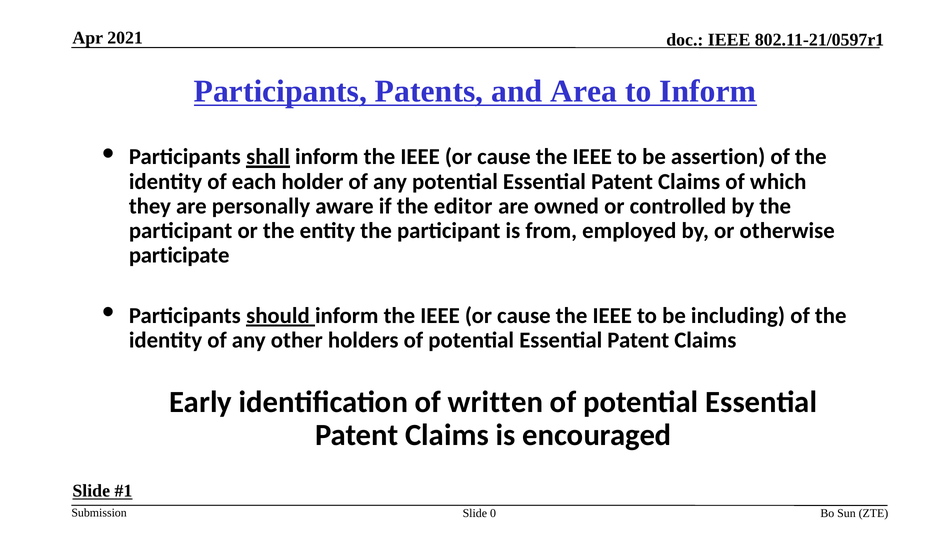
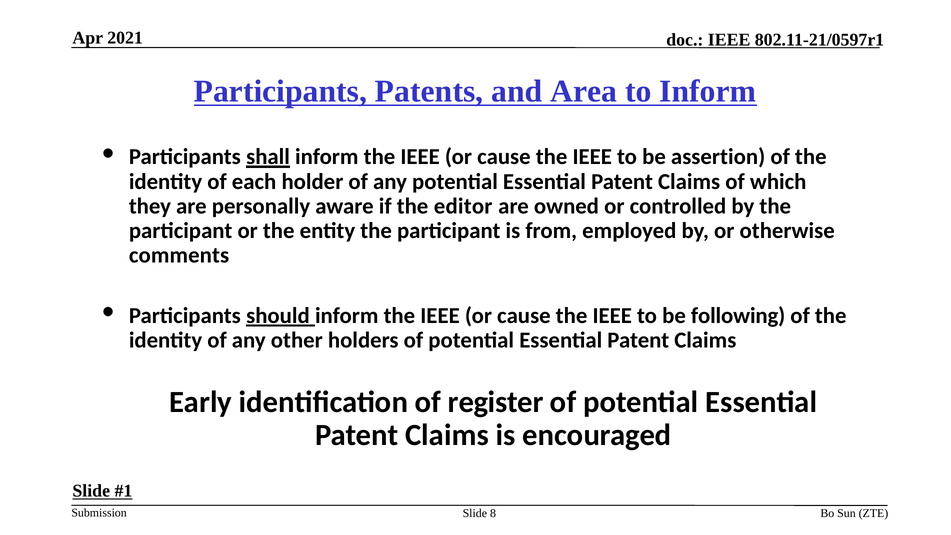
participate: participate -> comments (179, 255)
including: including -> following (738, 316)
written: written -> register (496, 402)
0: 0 -> 8 (493, 513)
